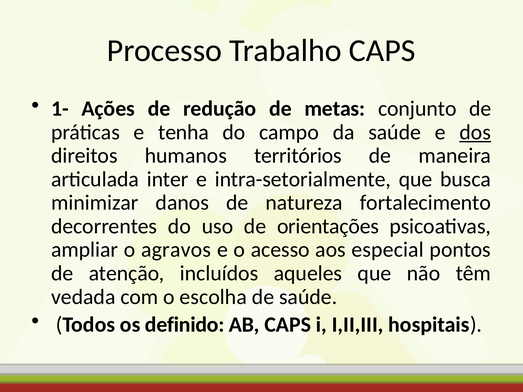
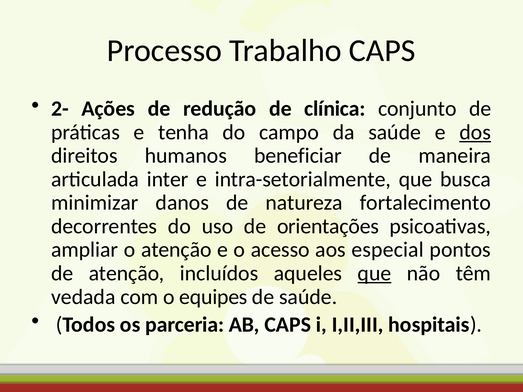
1-: 1- -> 2- (60, 109)
metas: metas -> clínica (335, 109)
territórios: territórios -> beneficiar (298, 156)
o agravos: agravos -> atenção (176, 250)
que underline: none -> present (374, 273)
escolha: escolha -> equipes (213, 297)
definido: definido -> parceria (185, 325)
